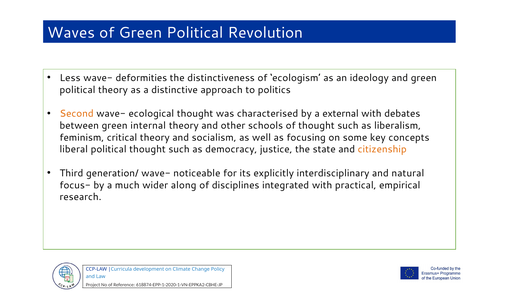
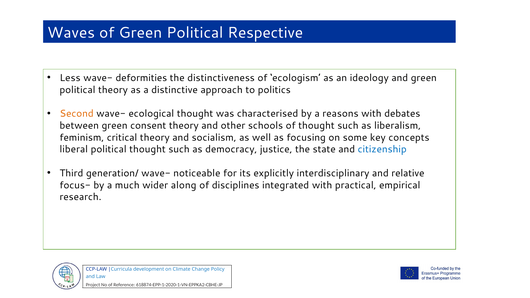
Revolution: Revolution -> Respective (265, 33)
external: external -> reasons (340, 114)
internal: internal -> consent (148, 126)
citizenship colour: orange -> blue (382, 149)
natural: natural -> relative (408, 173)
